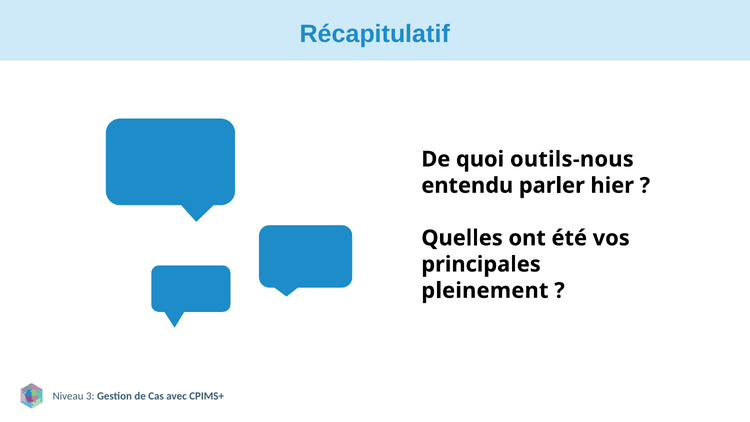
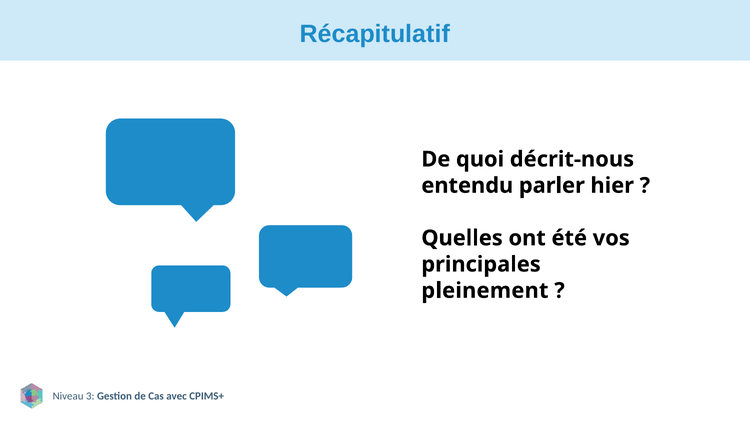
outils-nous: outils-nous -> décrit-nous (572, 159)
